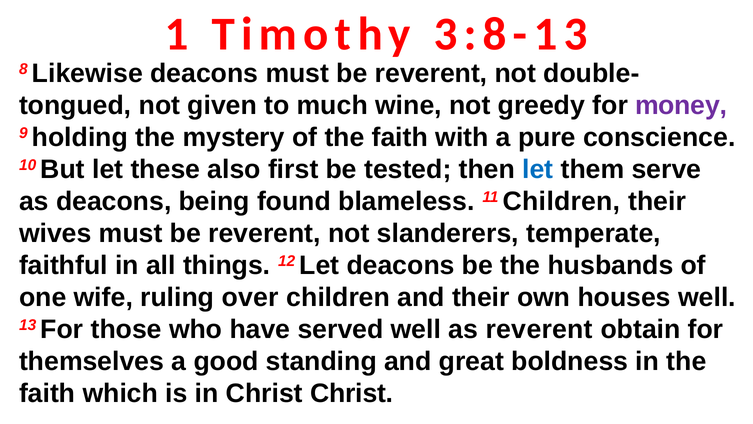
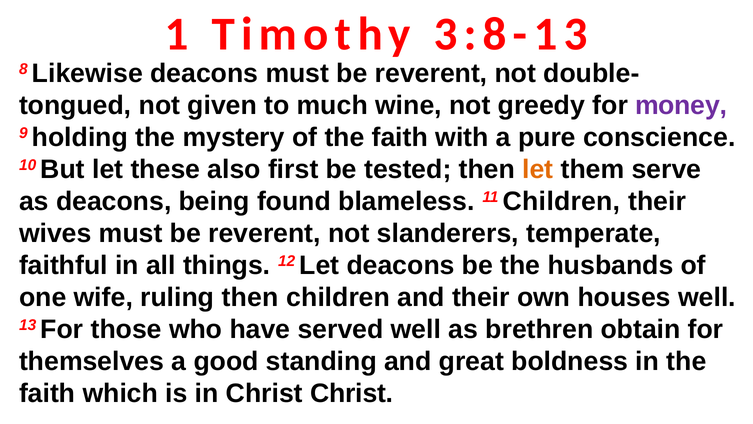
let colour: blue -> orange (538, 169)
ruling over: over -> then (250, 297)
as reverent: reverent -> brethren (539, 329)
